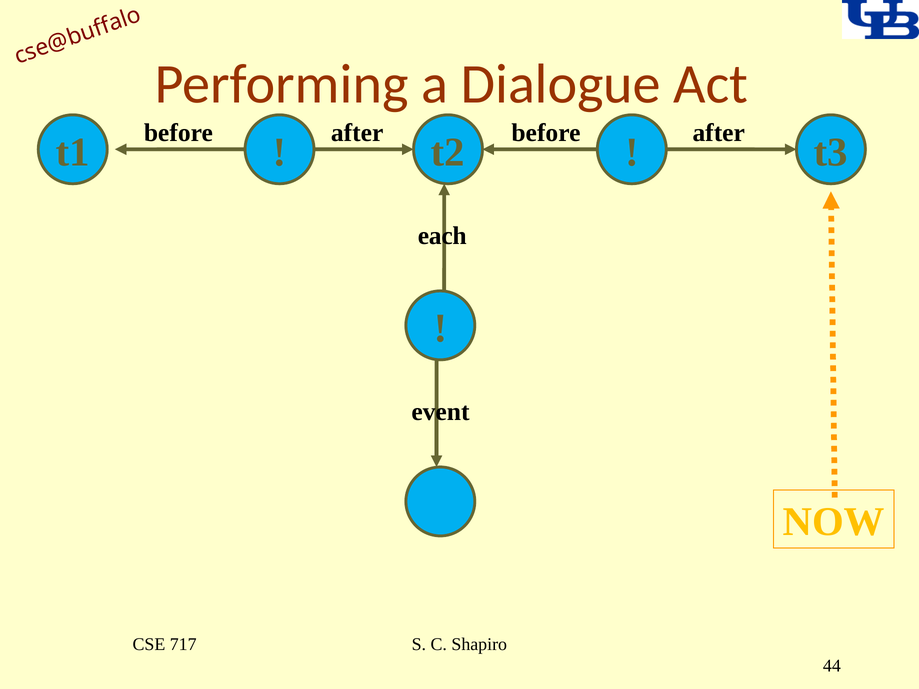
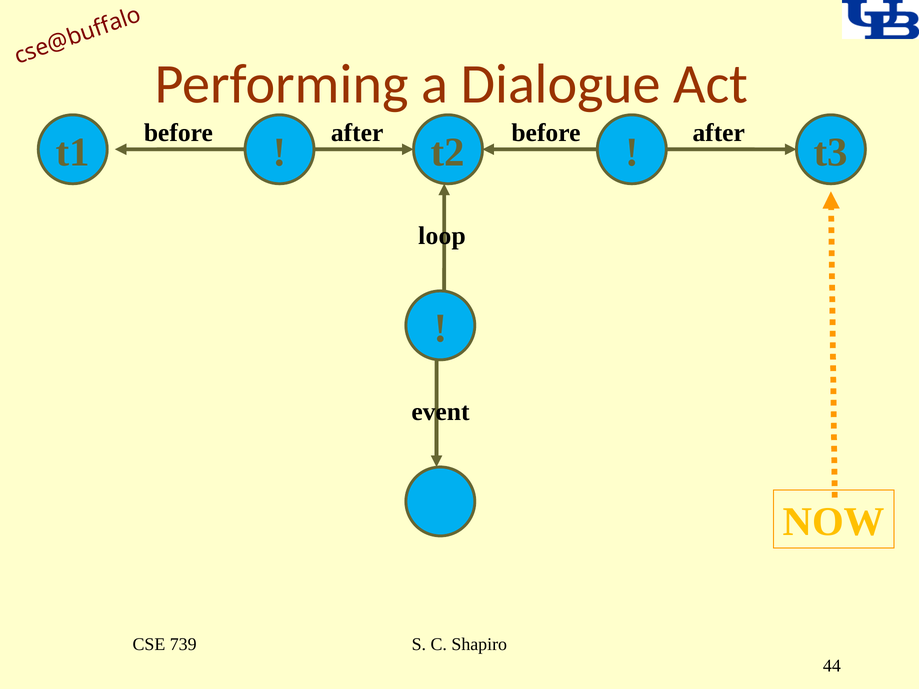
each: each -> loop (442, 236)
717: 717 -> 739 (183, 645)
